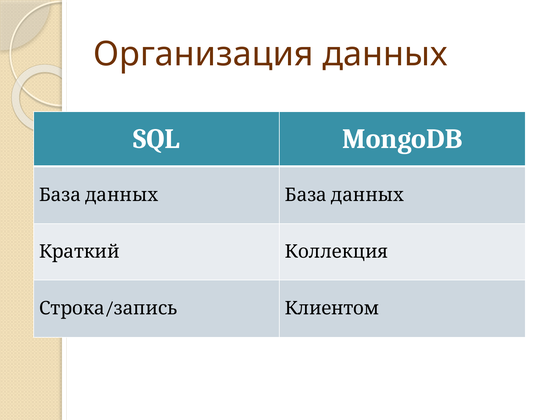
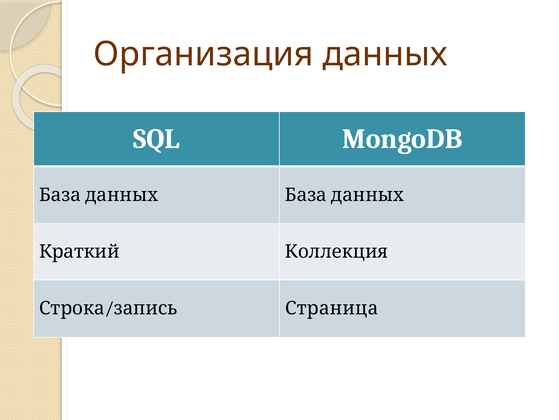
Клиентом: Клиентом -> Страница (332, 308)
